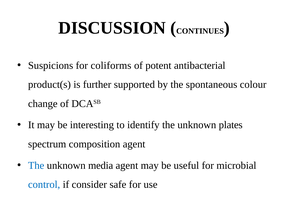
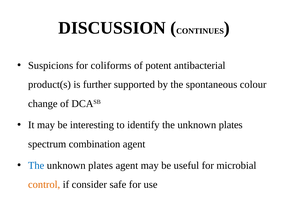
composition: composition -> combination (95, 144)
media: media -> plates (101, 165)
control colour: blue -> orange (44, 185)
